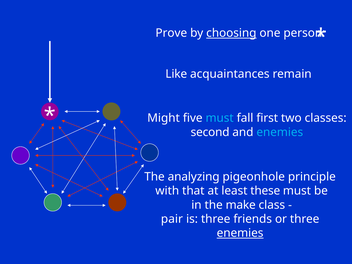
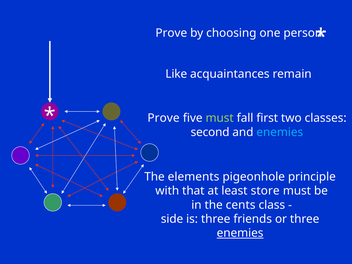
choosing underline: present -> none (231, 33)
Might: Might -> Prove (164, 118)
must colour: light blue -> light green (220, 118)
analyzing: analyzing -> elements (194, 177)
these: these -> store (265, 191)
make: make -> cents (241, 205)
pair: pair -> side (172, 219)
